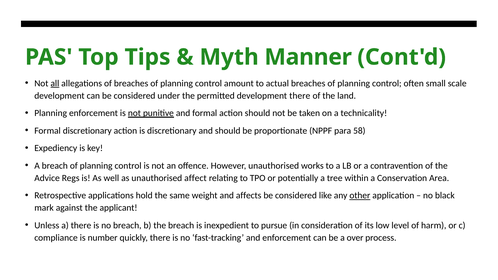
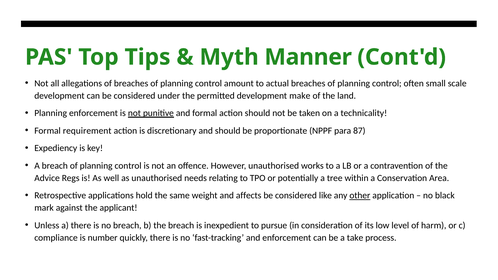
all underline: present -> none (55, 83)
development there: there -> make (300, 96)
Formal discretionary: discretionary -> requirement (87, 131)
58: 58 -> 87 (359, 131)
affect: affect -> needs (196, 178)
over: over -> take (355, 238)
